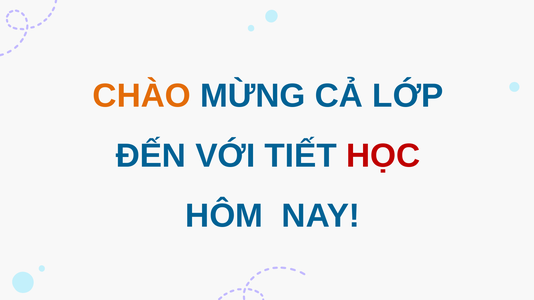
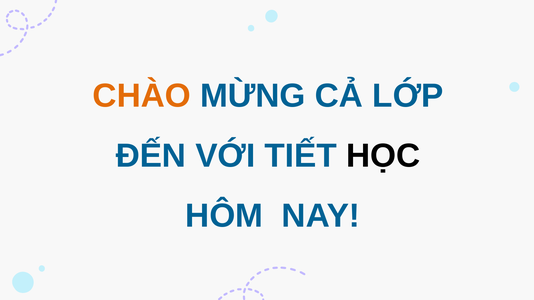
HỌC colour: red -> black (383, 156)
